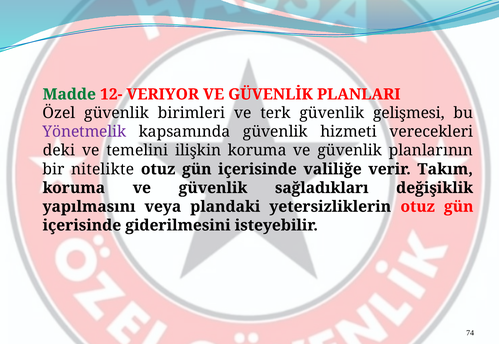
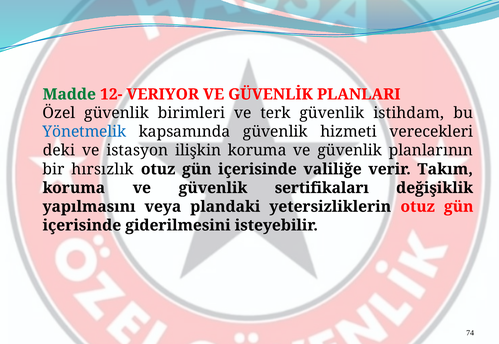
gelişmesi: gelişmesi -> istihdam (409, 113)
Yönetmelik colour: purple -> blue (84, 132)
temelini: temelini -> istasyon (137, 150)
nitelikte: nitelikte -> hırsızlık (103, 169)
sağladıkları: sağladıkları -> sertifikaları (322, 188)
